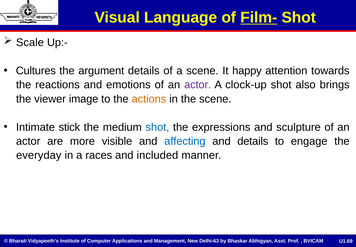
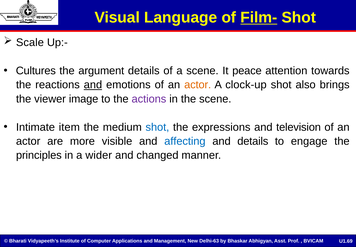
happy: happy -> peace (247, 71)
and underline: none -> present (93, 85)
actor colour: purple -> orange (198, 85)
actions colour: orange -> purple (149, 99)
stick: stick -> item (69, 127)
sculpture: sculpture -> television (299, 127)
everyday: everyday -> principles (39, 155)
races: races -> wider (99, 155)
included: included -> changed (157, 155)
